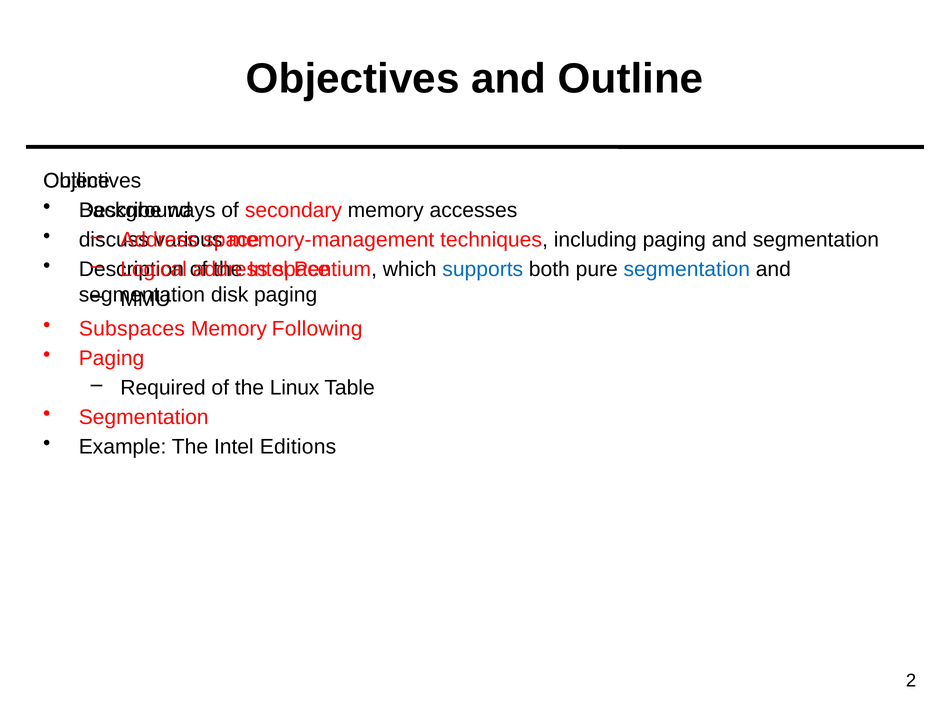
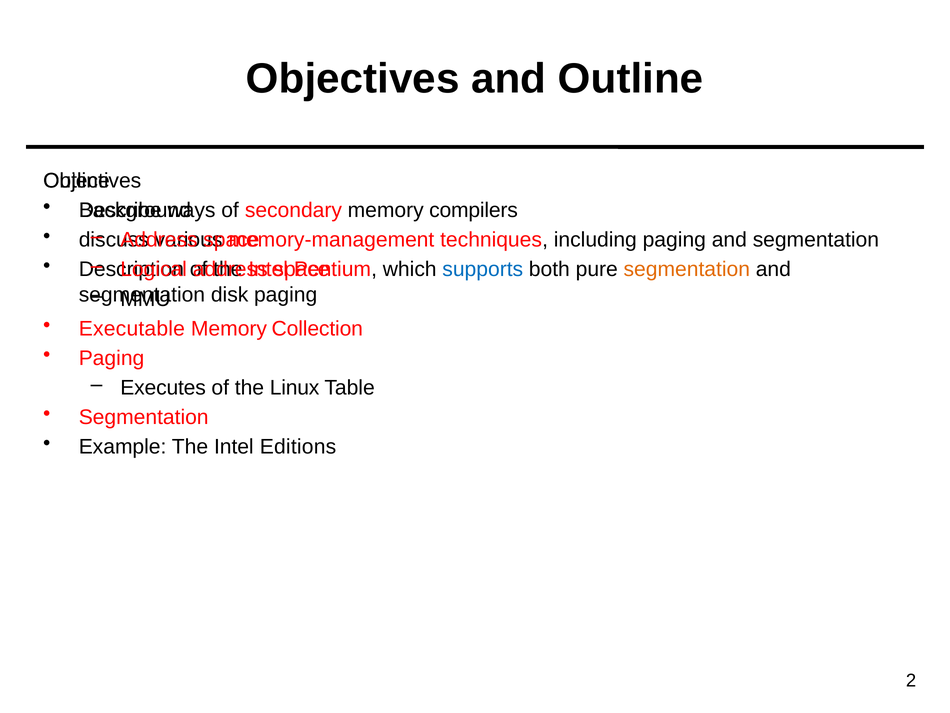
accesses: accesses -> compilers (474, 210)
segmentation colour: blue -> orange (687, 269)
Subspaces: Subspaces -> Executable (132, 328)
Following: Following -> Collection (317, 328)
Required: Required -> Executes (163, 388)
